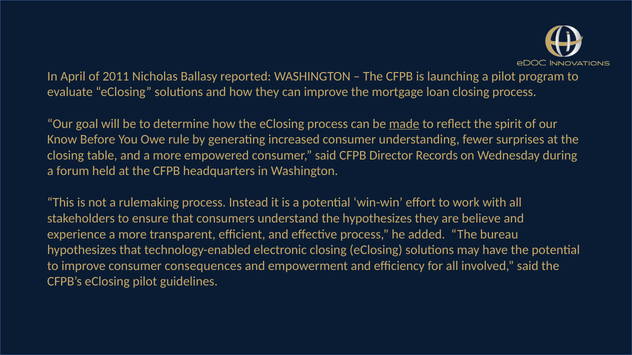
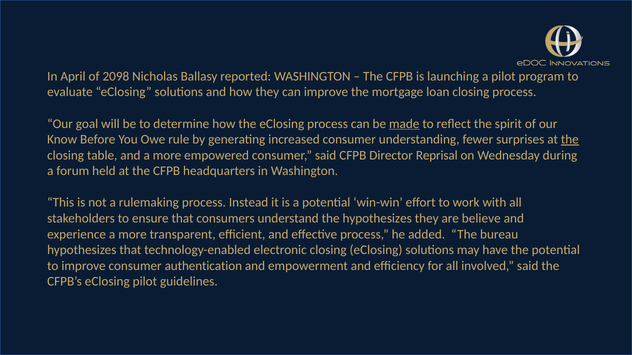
2011: 2011 -> 2098 (116, 76)
the underline: none -> present (570, 140)
Records: Records -> Reprisal (437, 155)
consequences: consequences -> authentication (203, 266)
